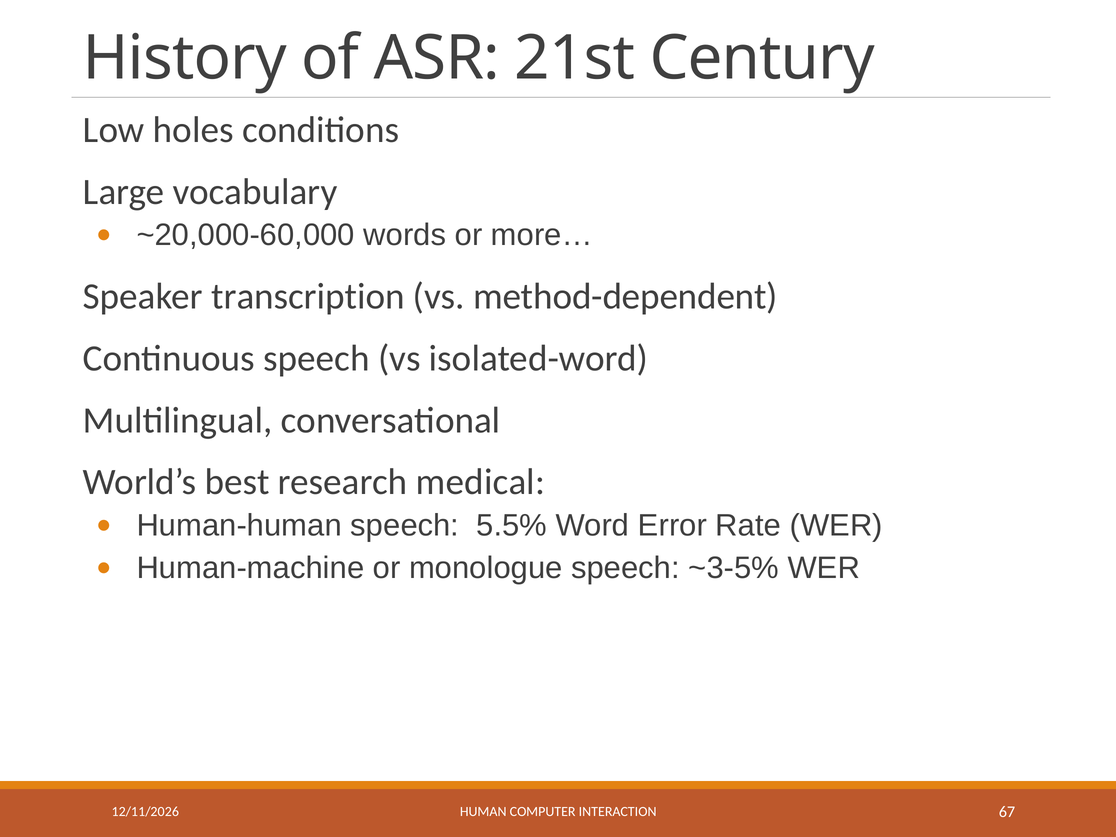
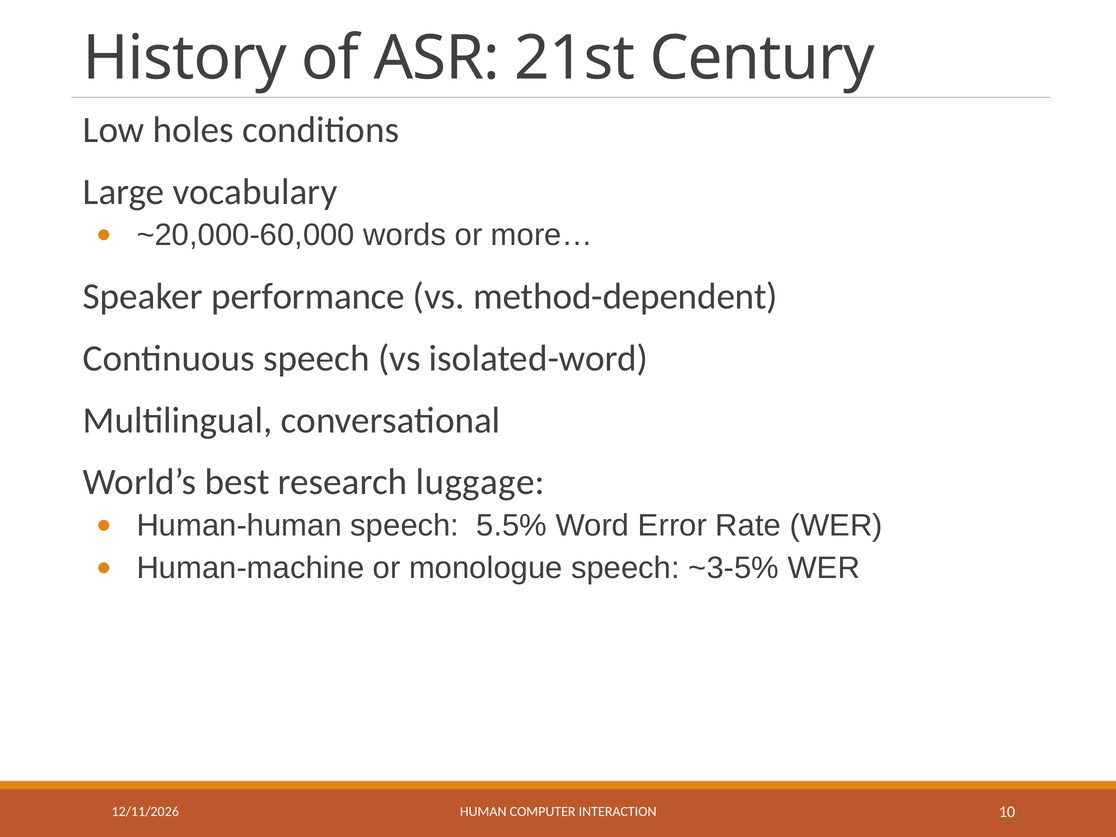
transcription: transcription -> performance (308, 297)
medical: medical -> luggage (480, 482)
67: 67 -> 10 (1007, 812)
